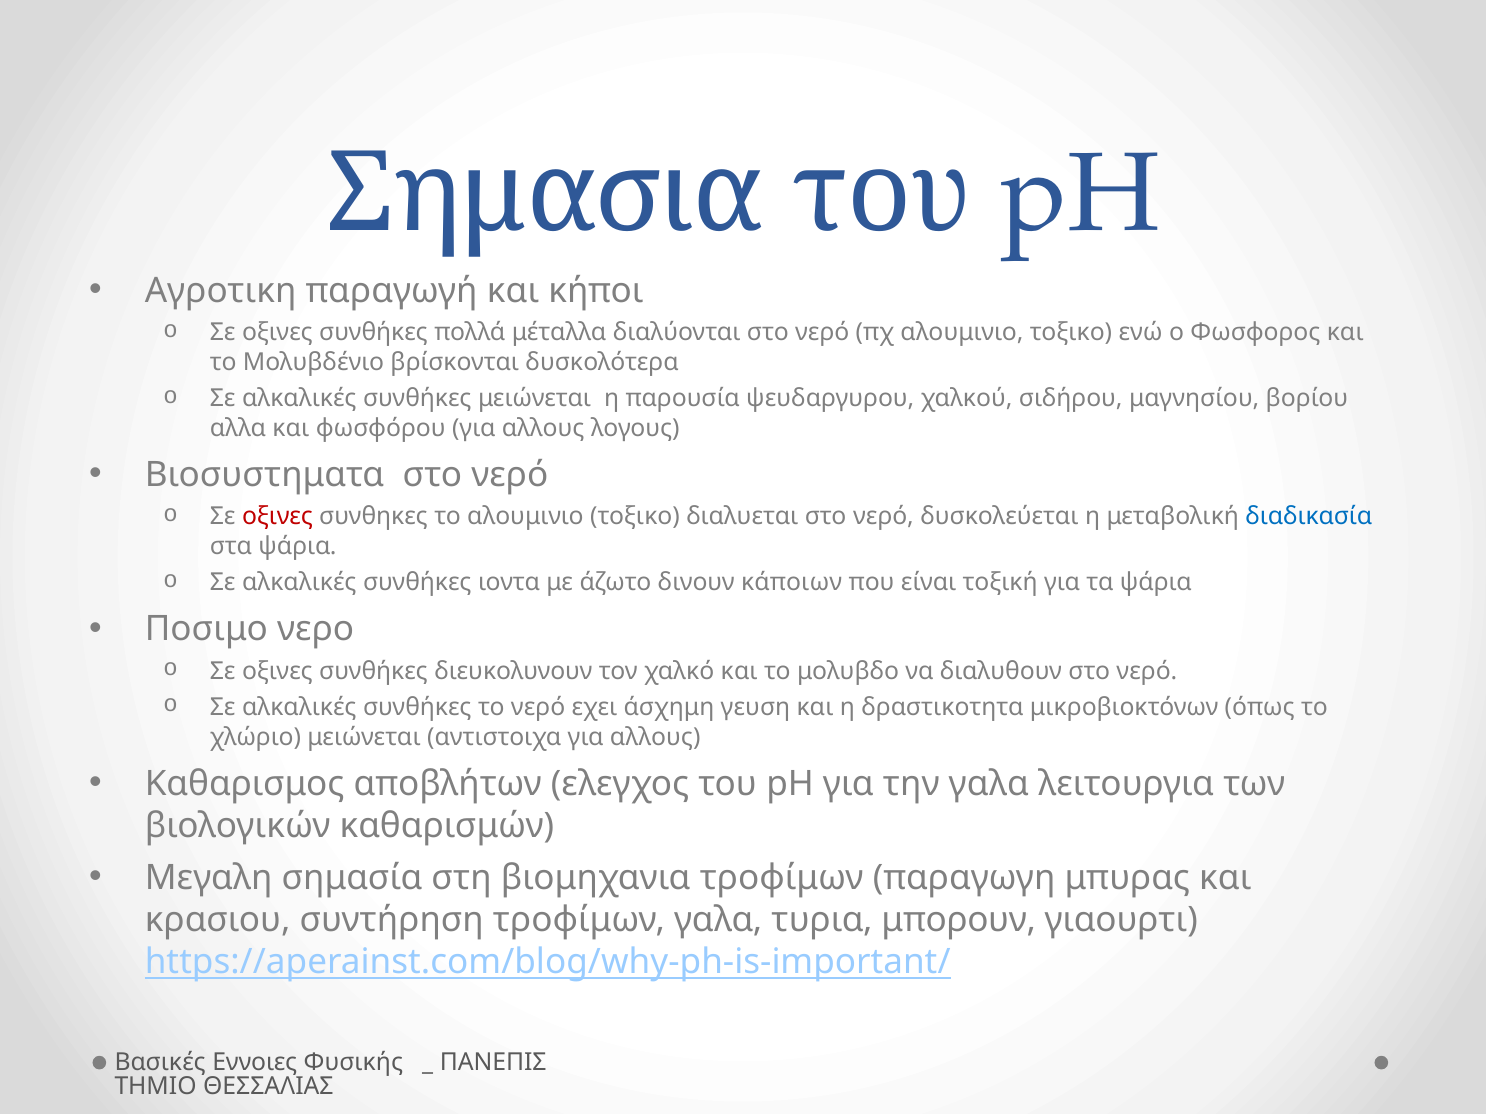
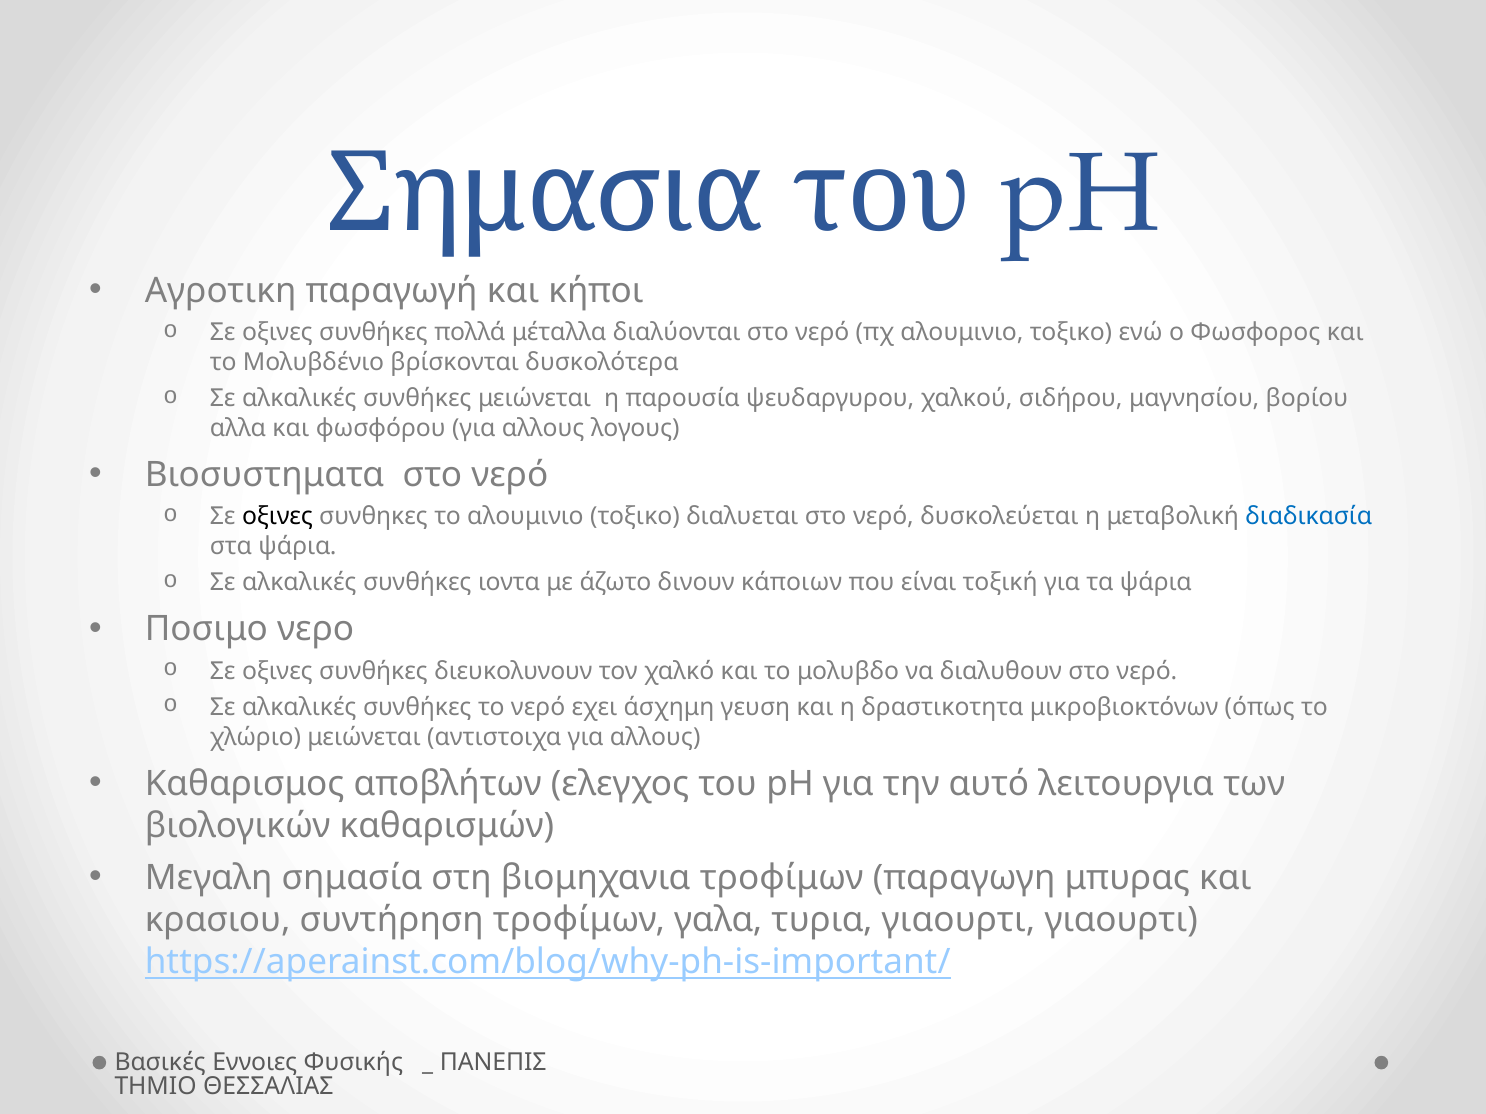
οξινες colour: red -> black (278, 517)
την γαλα: γαλα -> αυτό (989, 784)
τυρια μπορουν: μπορουν -> γιαουρτι (959, 920)
